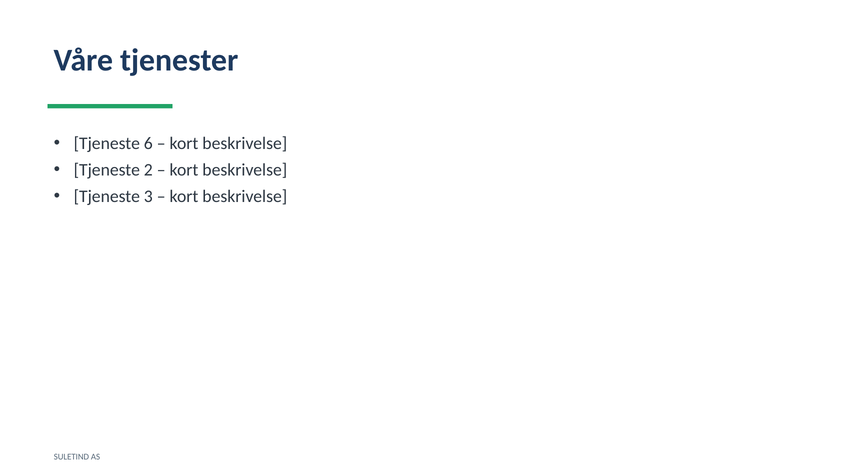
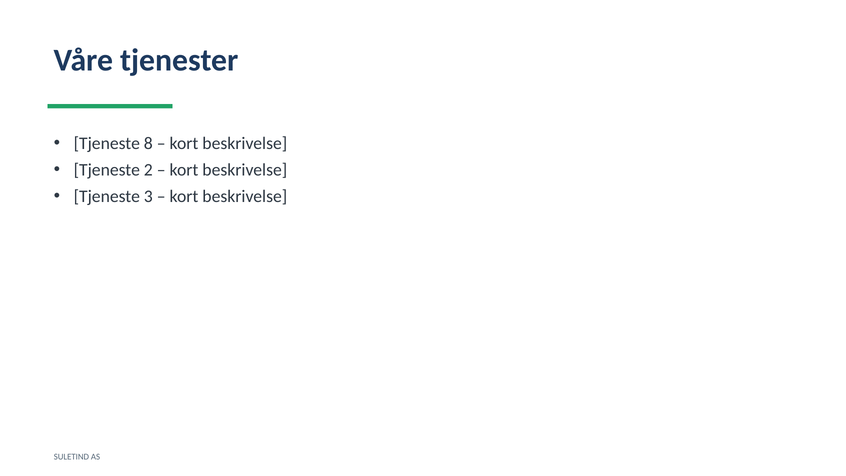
6: 6 -> 8 (148, 143)
